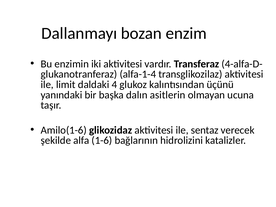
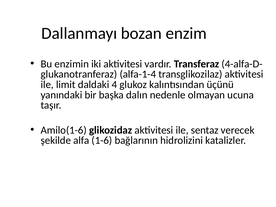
asitlerin: asitlerin -> nedenle (168, 95)
